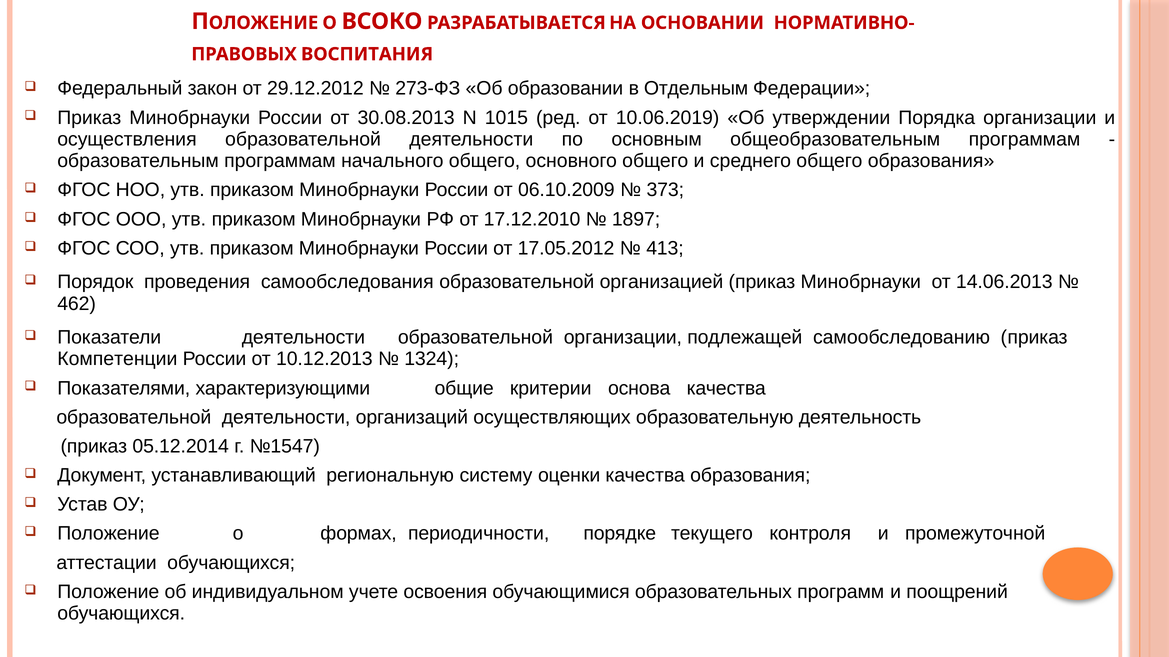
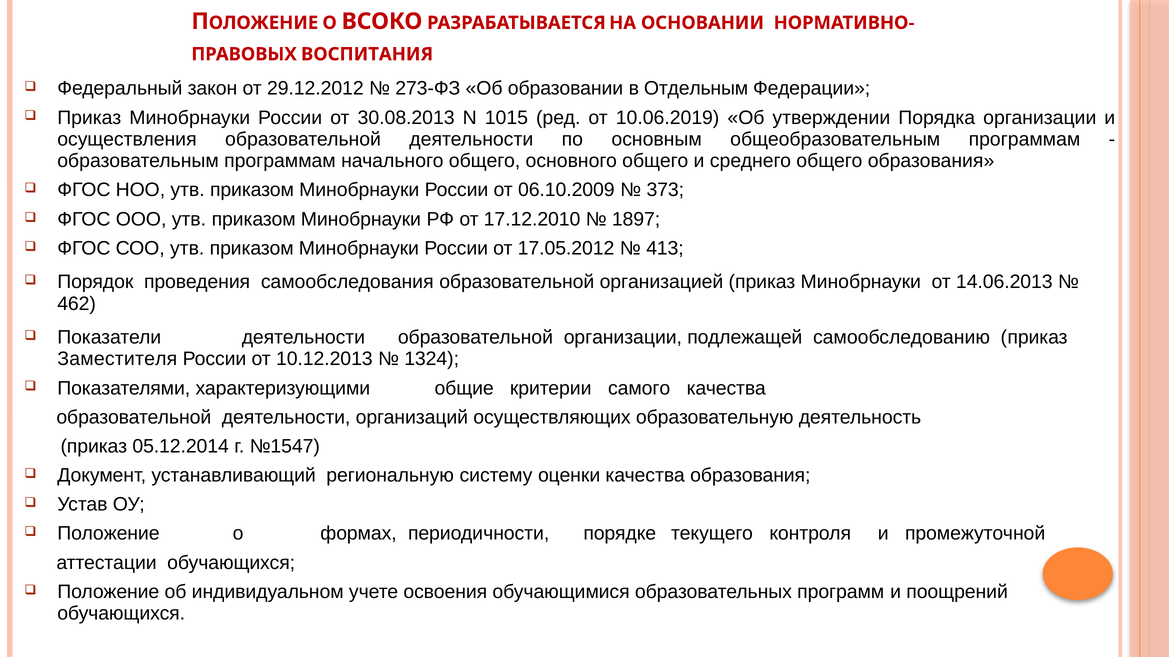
Компетенции: Компетенции -> Заместителя (117, 359)
основа: основа -> самого (639, 388)
